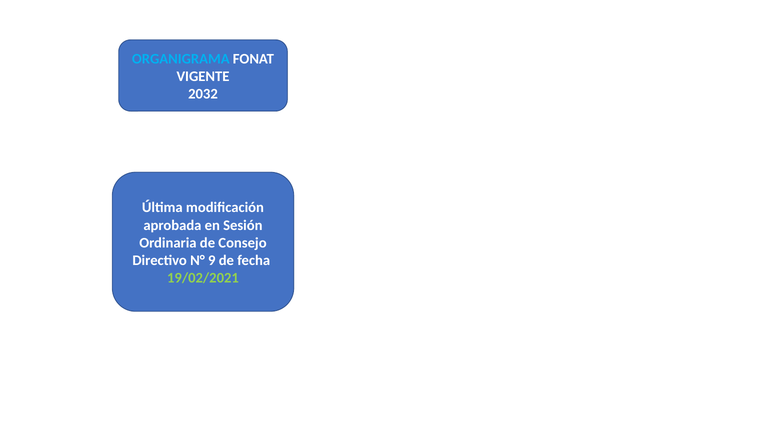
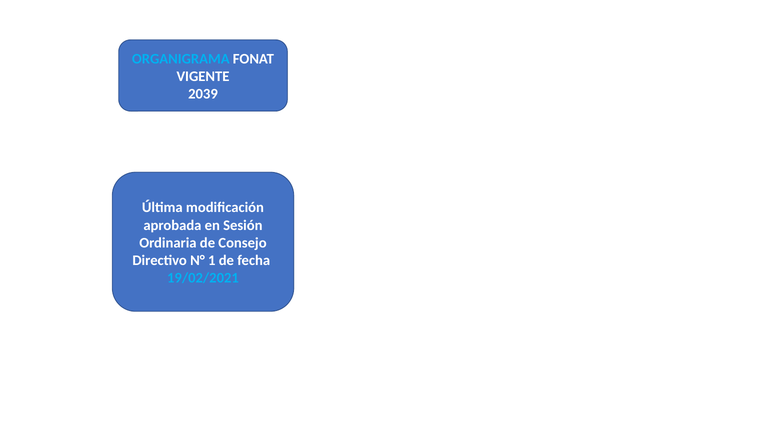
2032: 2032 -> 2039 (203, 94)
9: 9 -> 1 (212, 260)
19/02/2021 colour: light green -> light blue (203, 278)
